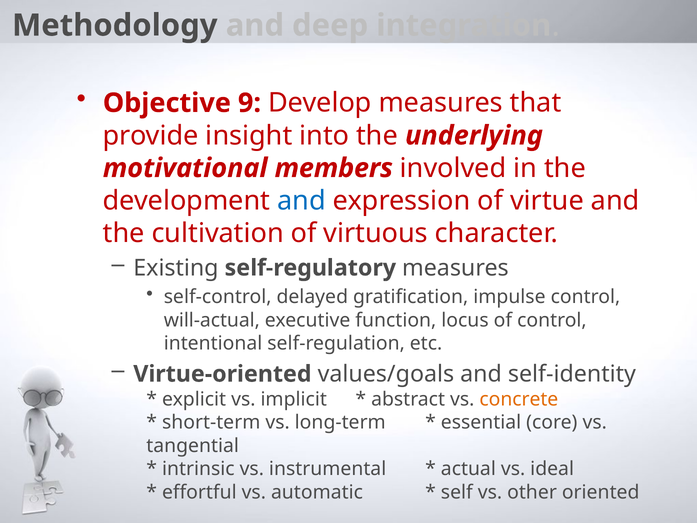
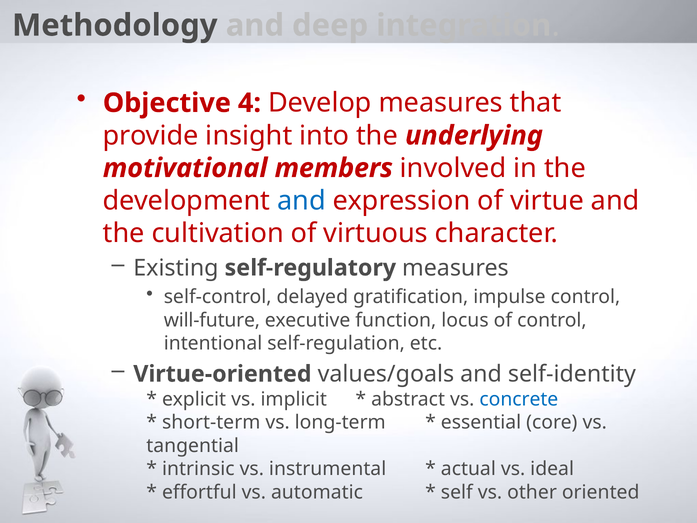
9: 9 -> 4 (249, 103)
will-actual: will-actual -> will-future (212, 320)
concrete colour: orange -> blue (519, 399)
